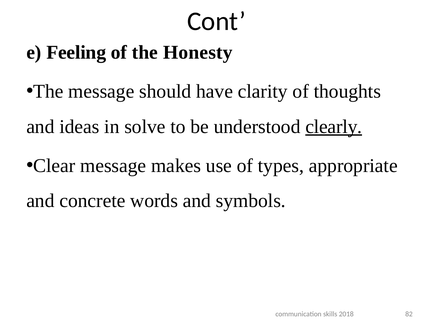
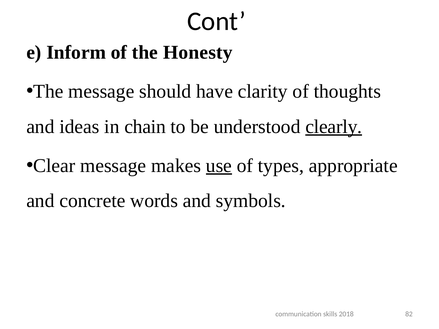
Feeling: Feeling -> Inform (76, 53)
solve: solve -> chain (145, 127)
use underline: none -> present (219, 166)
